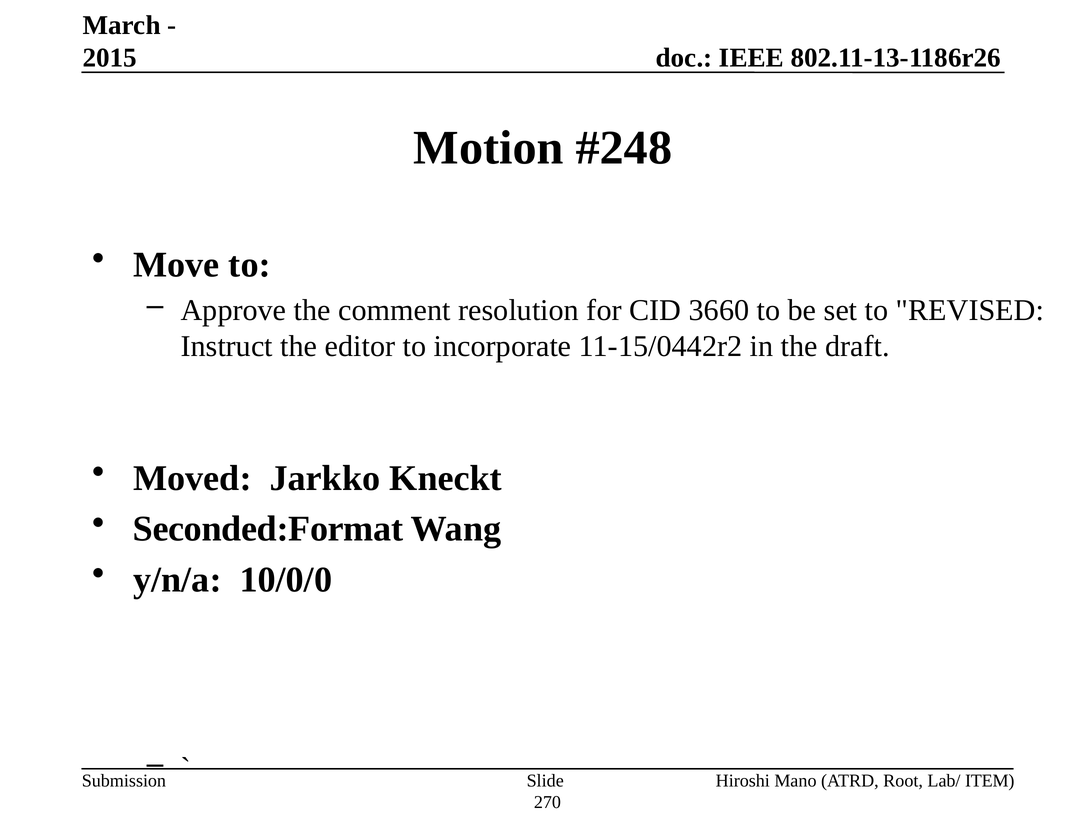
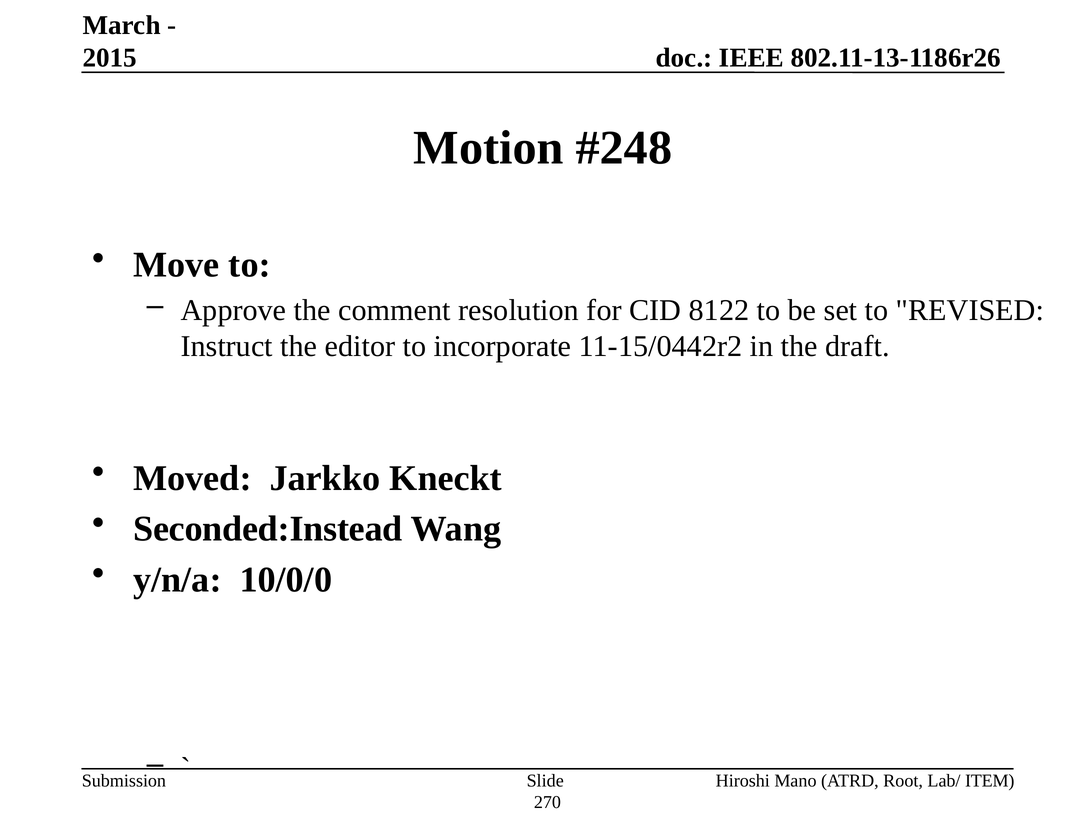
3660: 3660 -> 8122 (719, 310)
Seconded:Format: Seconded:Format -> Seconded:Instead (268, 529)
